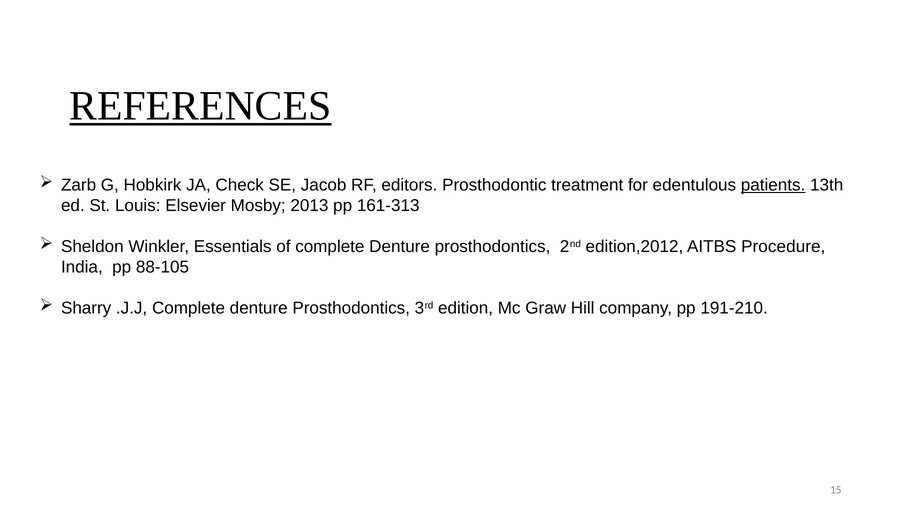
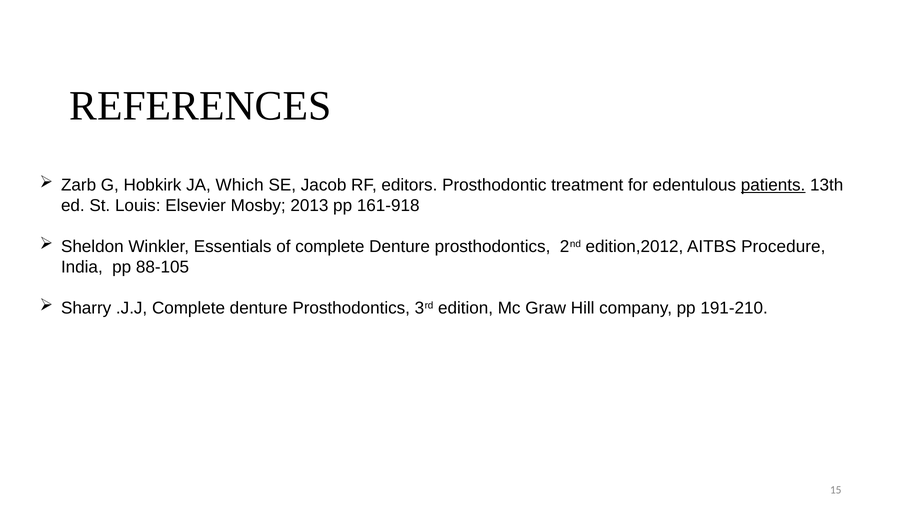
REFERENCES underline: present -> none (200, 106)
Check: Check -> Which (240, 185)
161-313: 161-313 -> 161-918 (388, 205)
